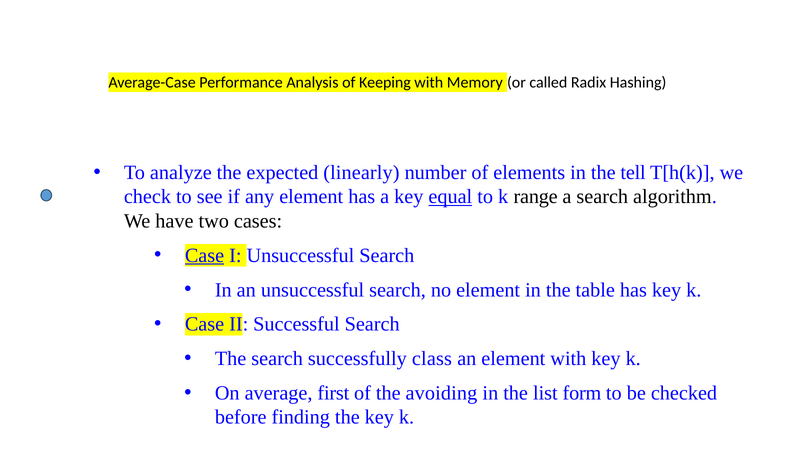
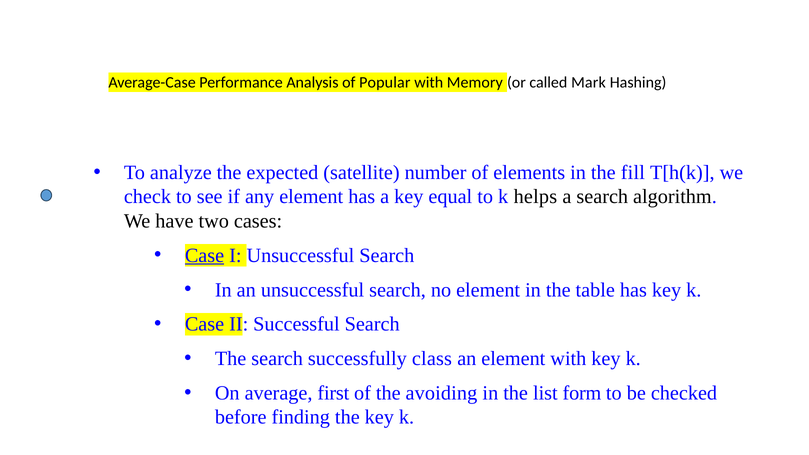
Keeping: Keeping -> Popular (385, 82)
Radix: Radix -> Mark (588, 82)
linearly: linearly -> satellite (361, 173)
tell: tell -> fill (633, 173)
equal underline: present -> none (450, 197)
range: range -> helps (535, 197)
